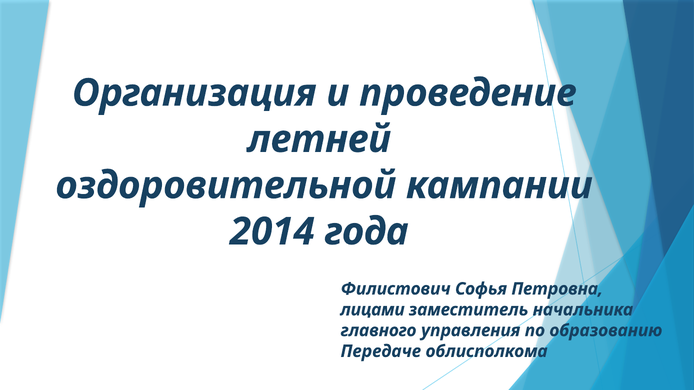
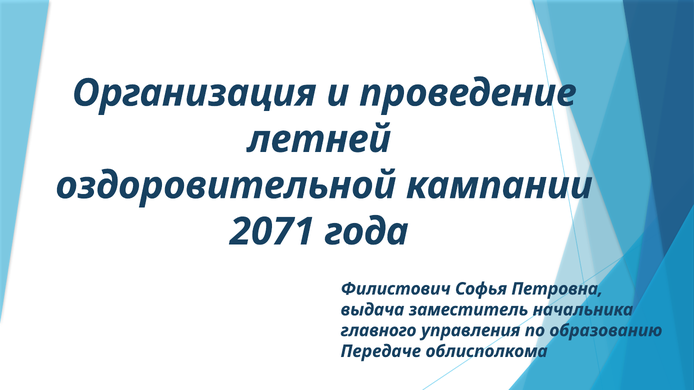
2014: 2014 -> 2071 (272, 232)
лицами: лицами -> выдача (372, 310)
